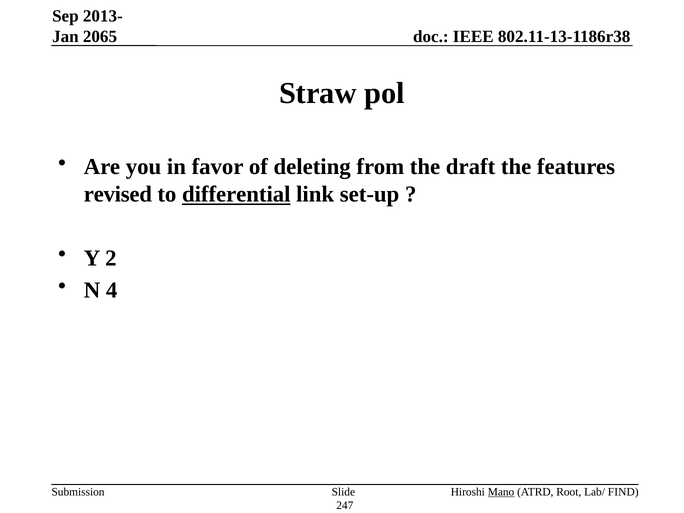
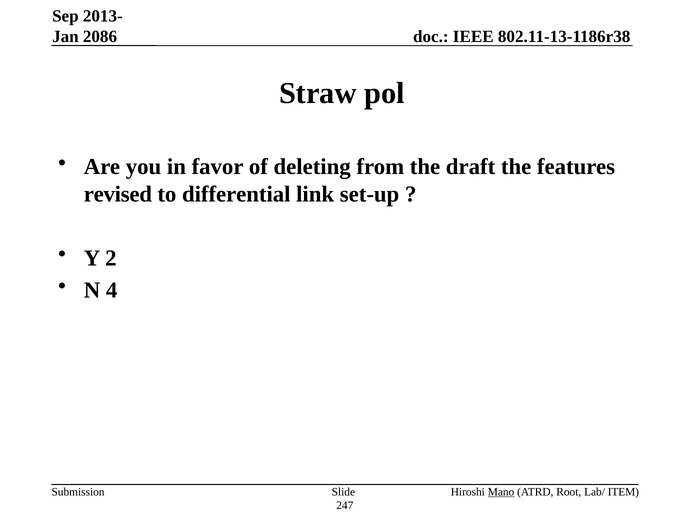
2065: 2065 -> 2086 (100, 37)
differential underline: present -> none (236, 194)
FIND: FIND -> ITEM (623, 492)
